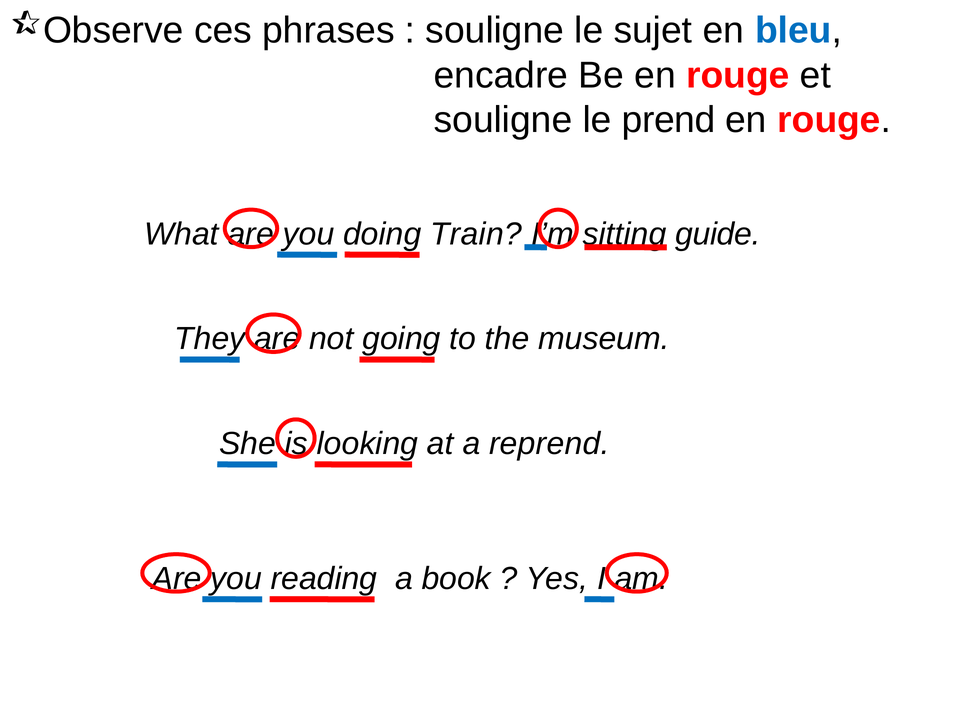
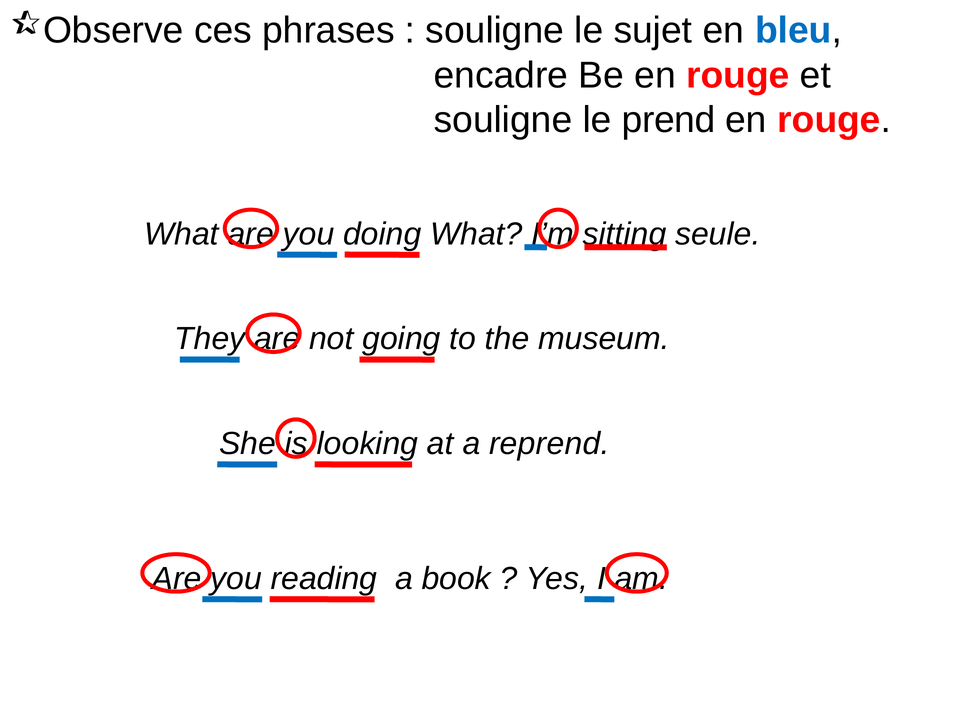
doing Train: Train -> What (476, 234)
guide: guide -> seule (718, 234)
